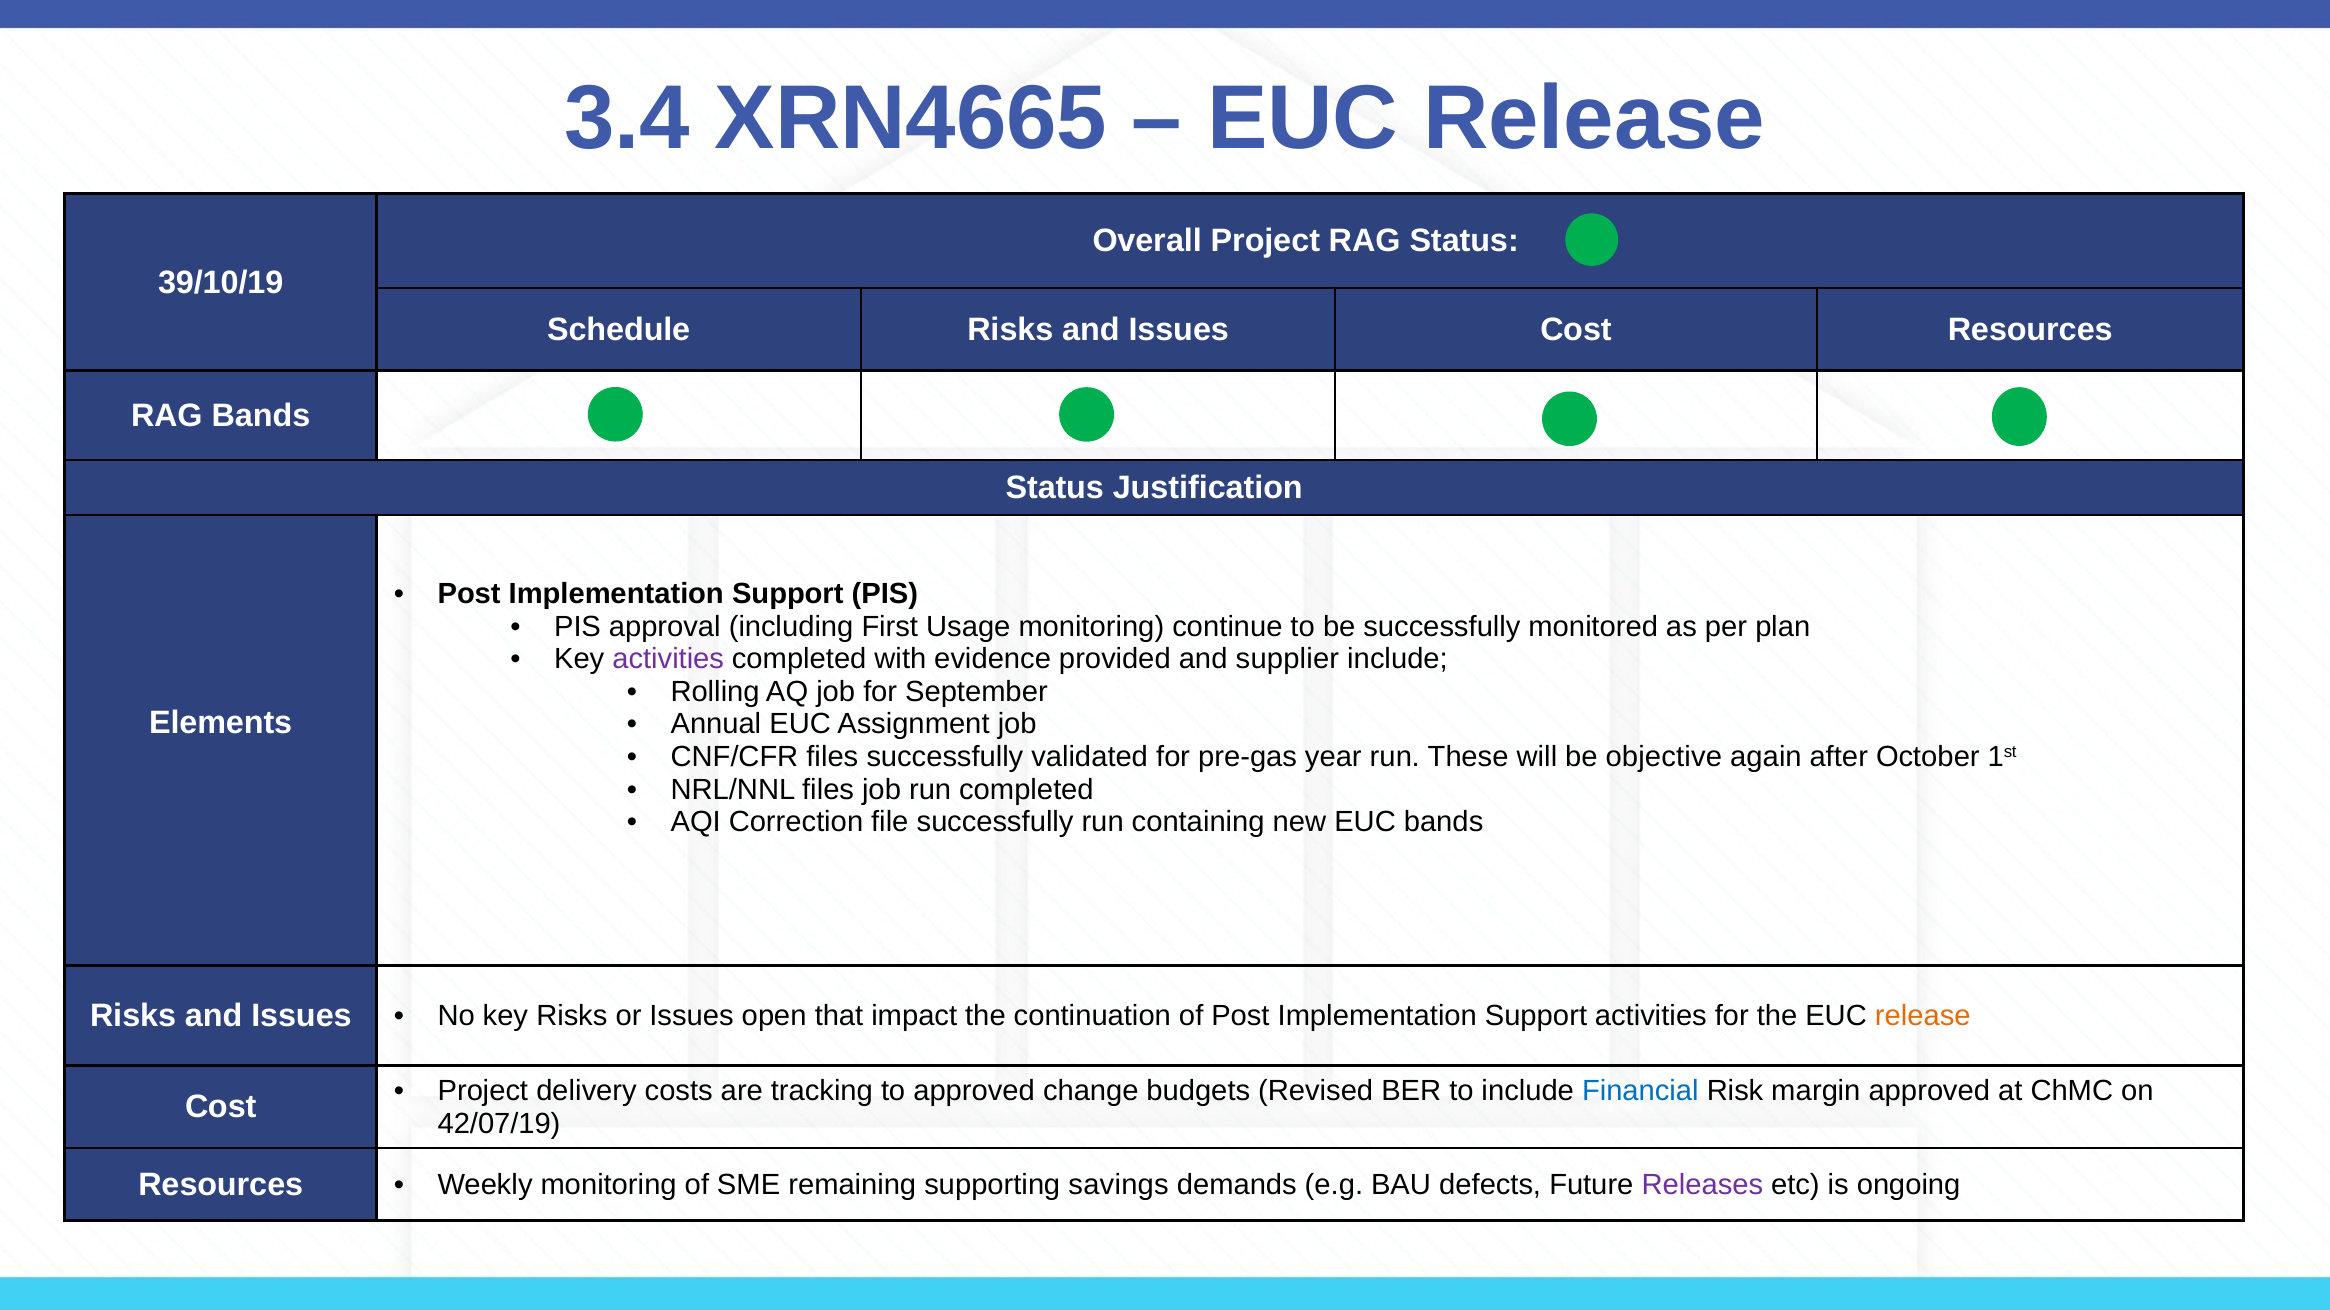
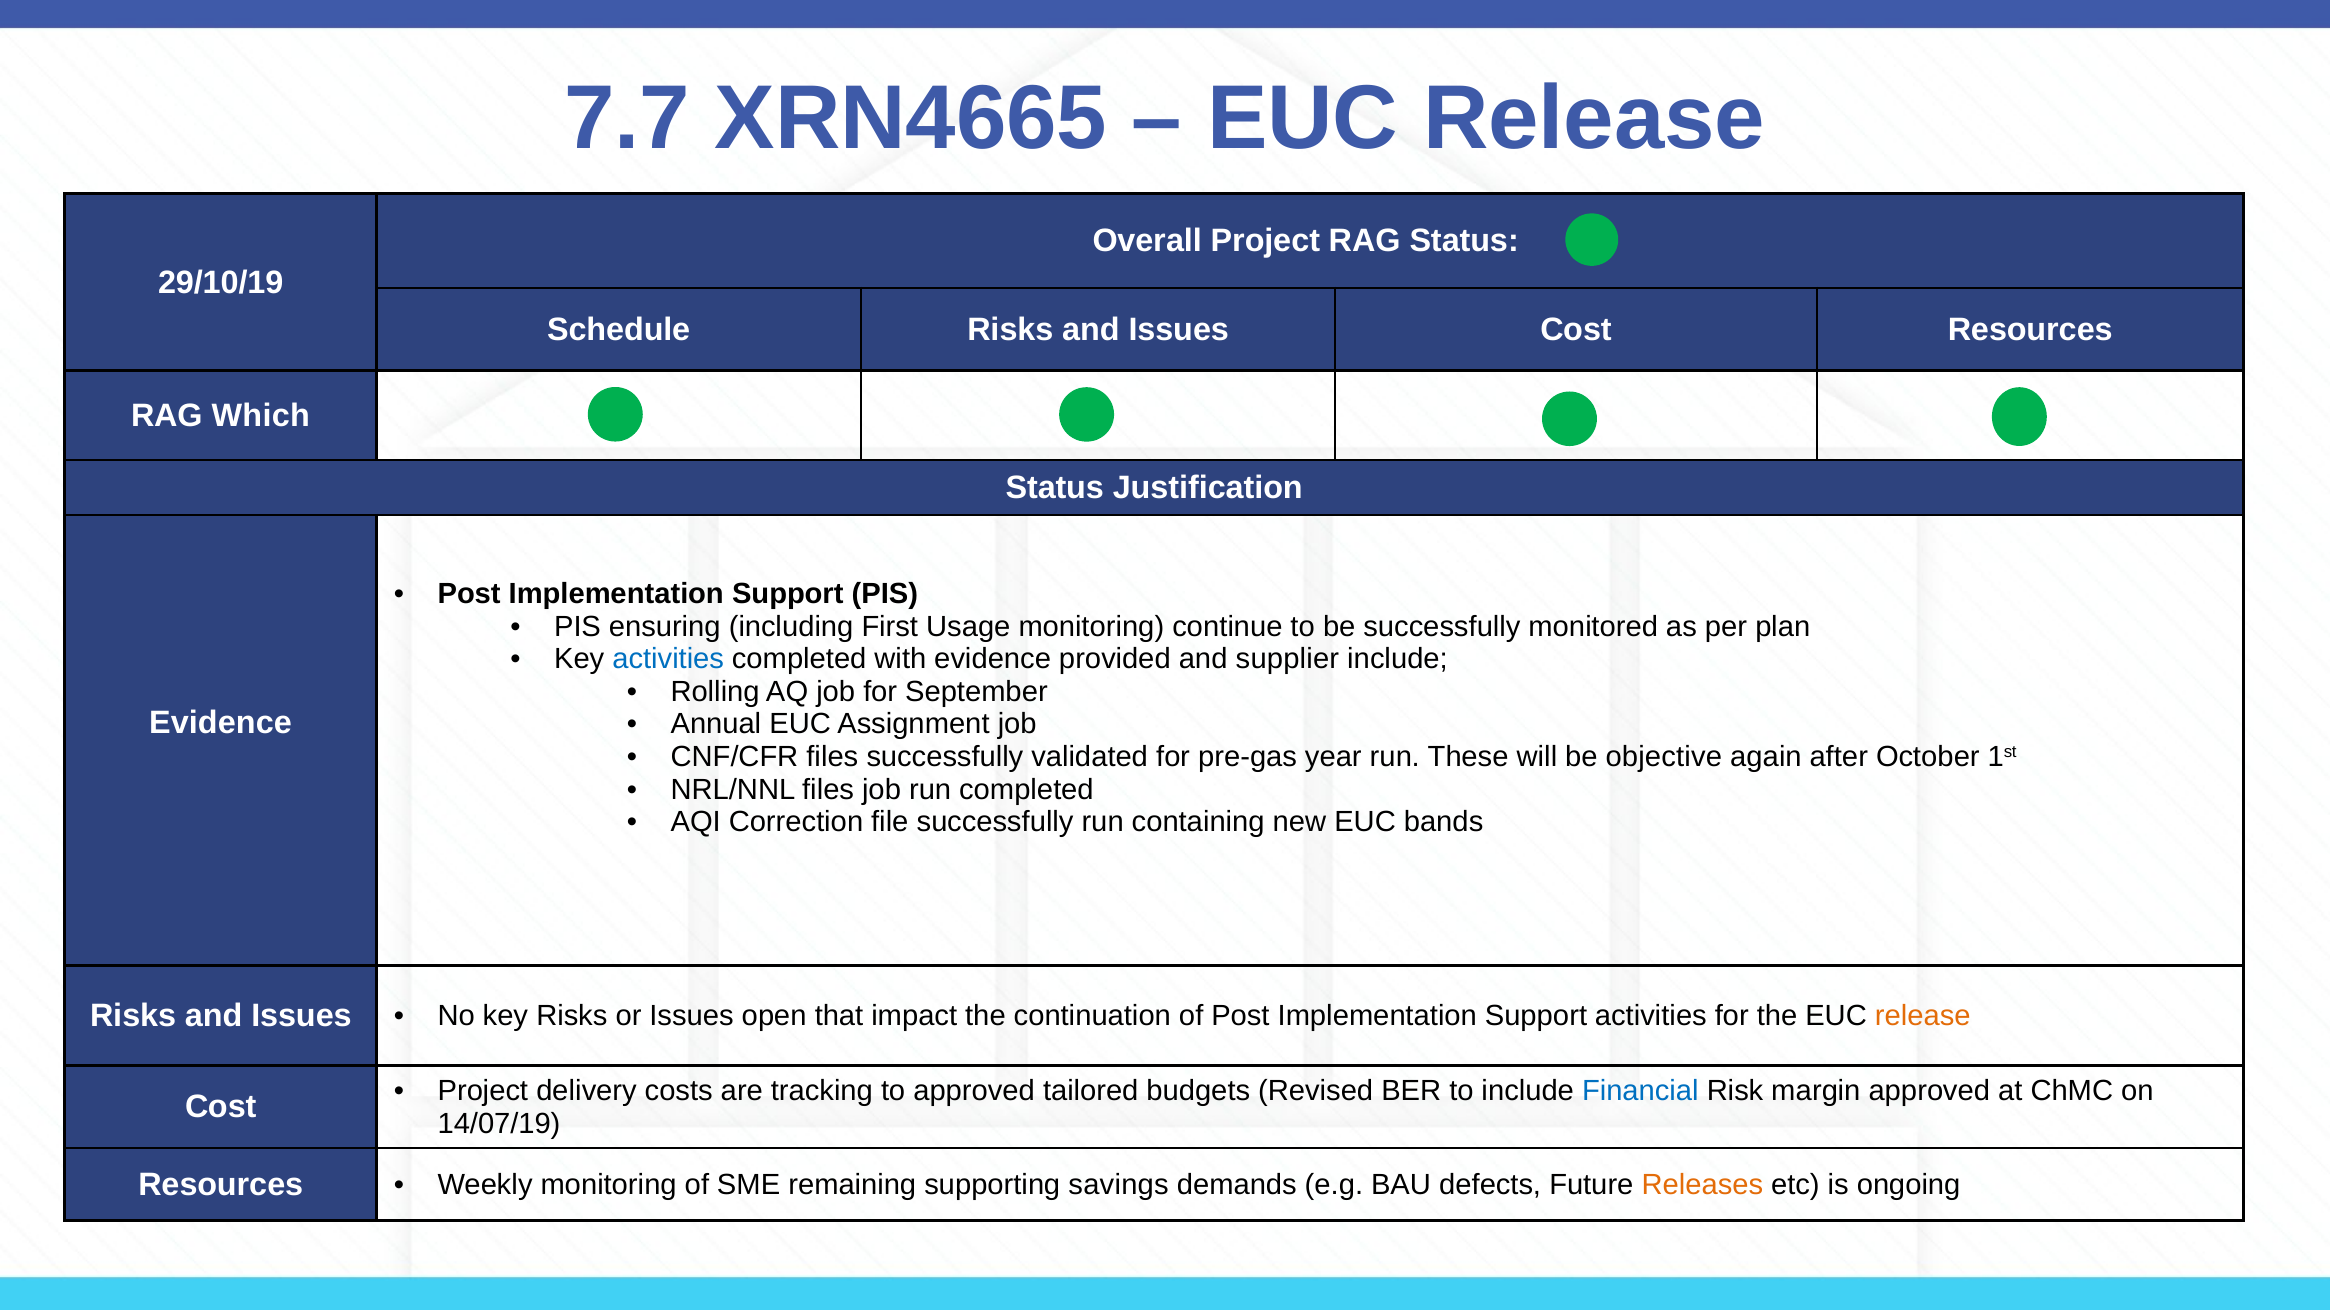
3.4: 3.4 -> 7.7 (627, 119)
39/10/19: 39/10/19 -> 29/10/19 (221, 283)
RAG Bands: Bands -> Which (261, 416)
approval: approval -> ensuring (665, 627)
activities colour: purple -> blue (668, 659)
Elements: Elements -> Evidence (221, 723)
change: change -> tailored (1091, 1091)
42/07/19: 42/07/19 -> 14/07/19 (499, 1124)
Releases colour: purple -> orange (1702, 1185)
